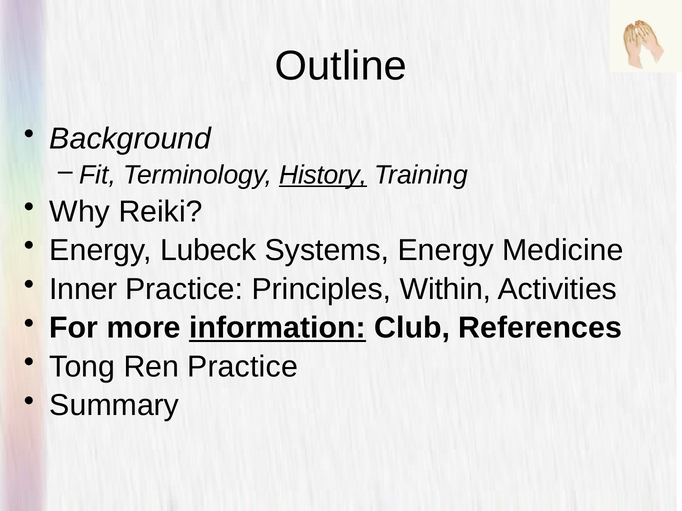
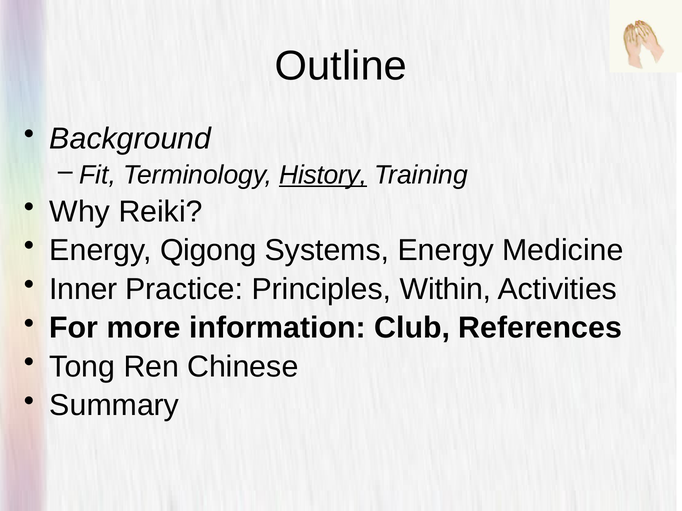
Lubeck: Lubeck -> Qigong (208, 251)
information underline: present -> none (277, 328)
Ren Practice: Practice -> Chinese (243, 367)
